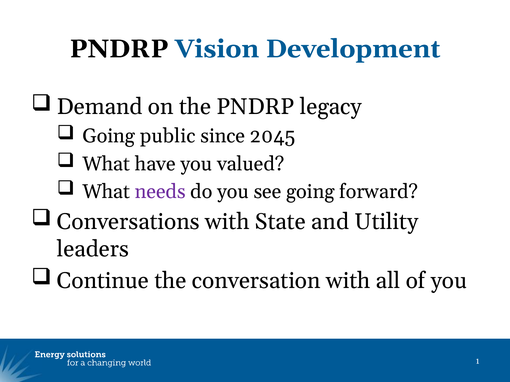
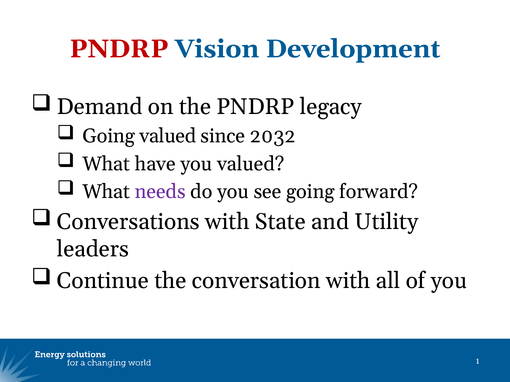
PNDRP colour: black -> red (119, 49)
Going public: public -> valued (168, 136)
2045: 2045 -> 2032 (273, 136)
